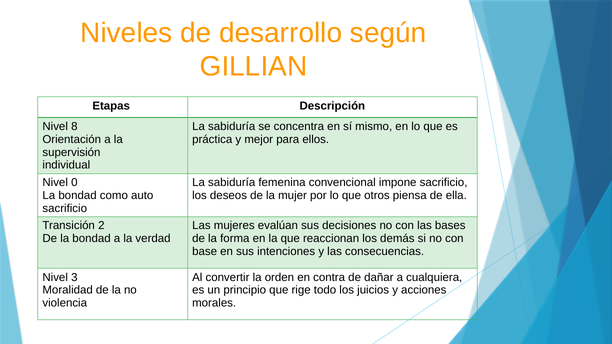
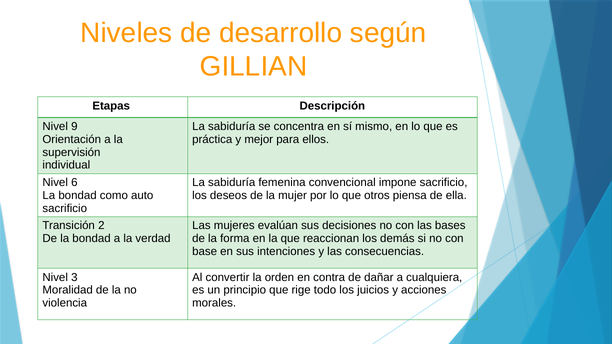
8: 8 -> 9 (74, 127)
0: 0 -> 6 (74, 183)
